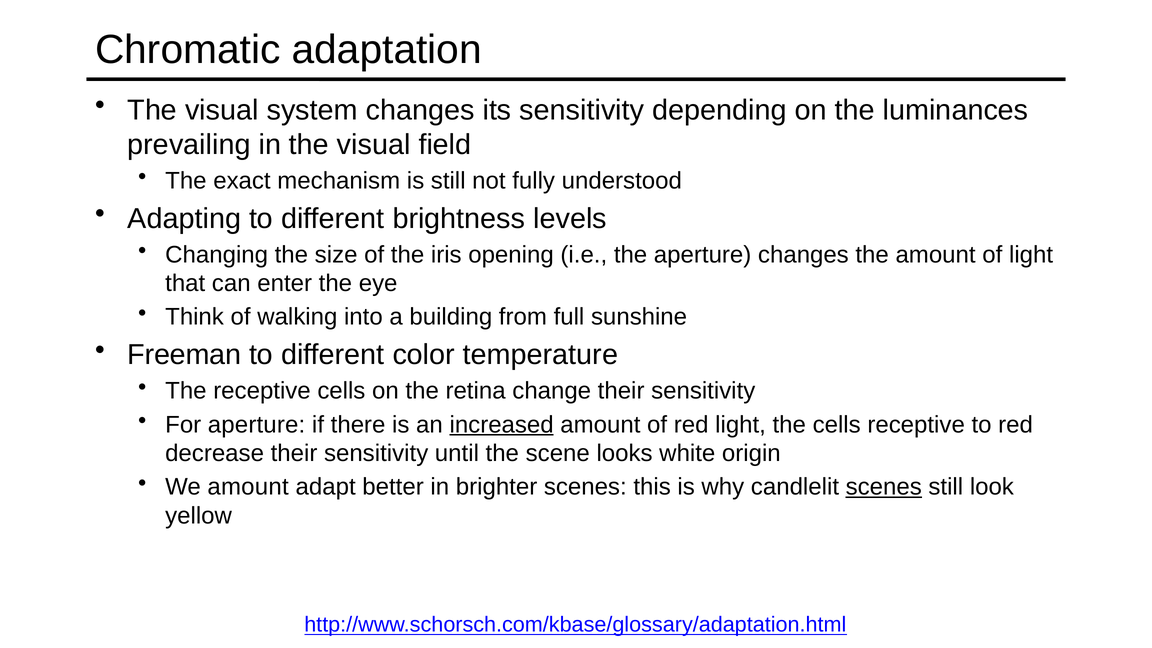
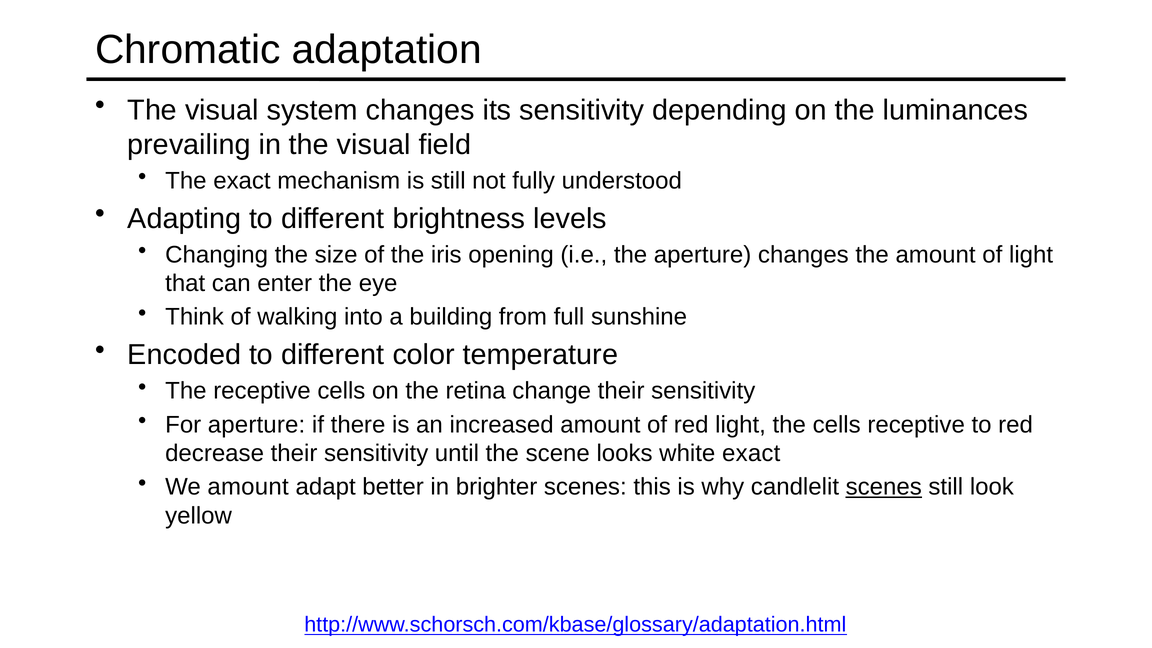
Freeman: Freeman -> Encoded (184, 355)
increased underline: present -> none (502, 425)
white origin: origin -> exact (751, 453)
